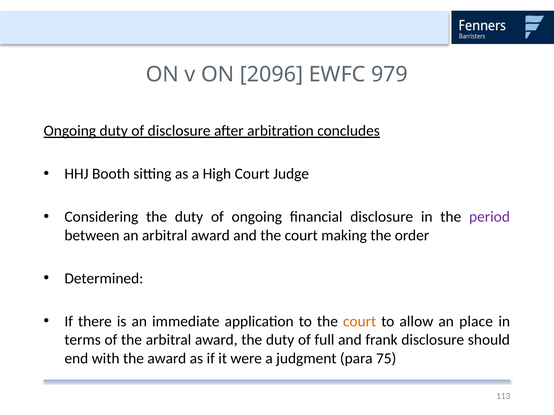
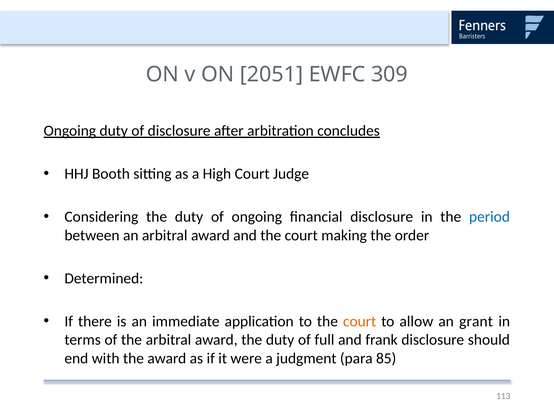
2096: 2096 -> 2051 (271, 74)
979: 979 -> 309 (389, 74)
period colour: purple -> blue (489, 217)
place: place -> grant (476, 322)
75: 75 -> 85 (386, 359)
